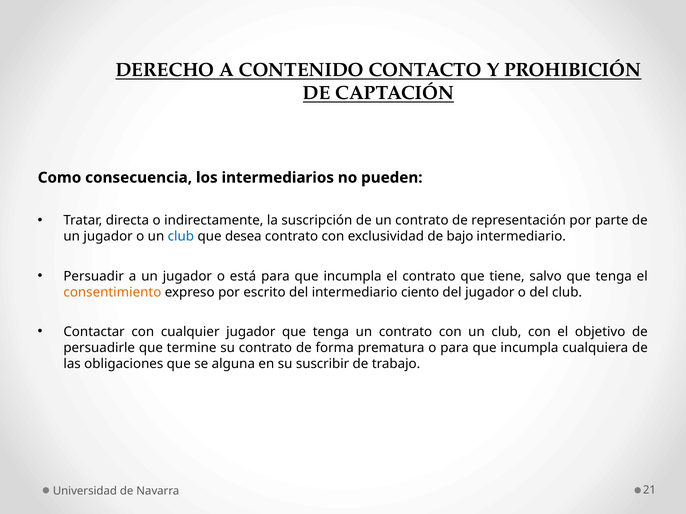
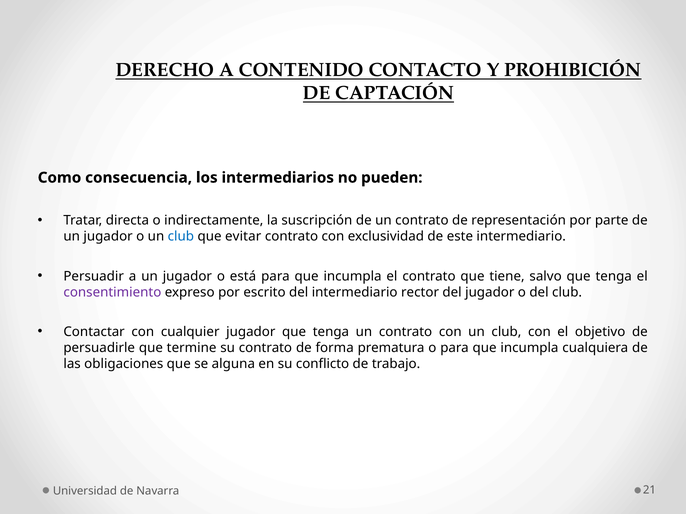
desea: desea -> evitar (243, 237)
bajo: bajo -> este (460, 237)
consentimiento colour: orange -> purple (112, 292)
ciento: ciento -> rector (420, 292)
suscribir: suscribir -> conflicto (323, 364)
